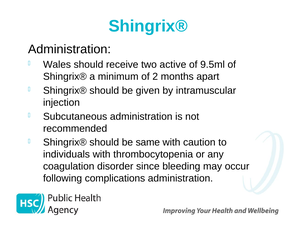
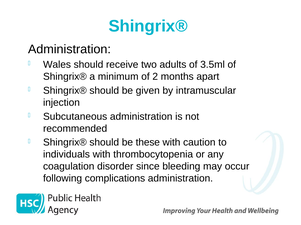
active: active -> adults (173, 65)
9.5ml: 9.5ml -> 3.5ml (213, 65)
same: same -> these (148, 143)
